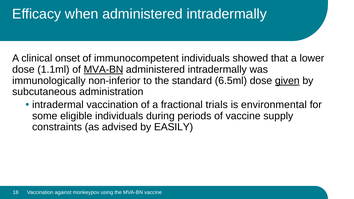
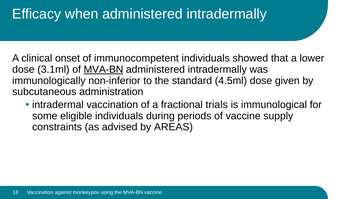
1.1ml: 1.1ml -> 3.1ml (53, 70)
6.5ml: 6.5ml -> 4.5ml (231, 81)
given underline: present -> none (287, 81)
environmental: environmental -> immunological (274, 105)
EASILY: EASILY -> AREAS (173, 127)
